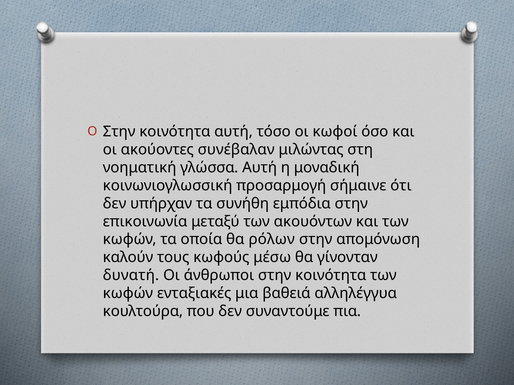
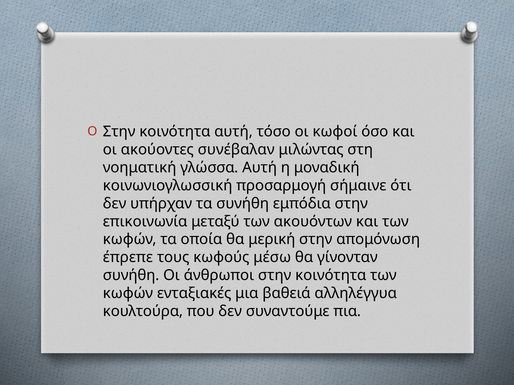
ρόλων: ρόλων -> μερική (272, 240)
καλούν: καλούν -> έπρεπε (128, 258)
δυνατή: δυνατή -> συνήθη (131, 276)
